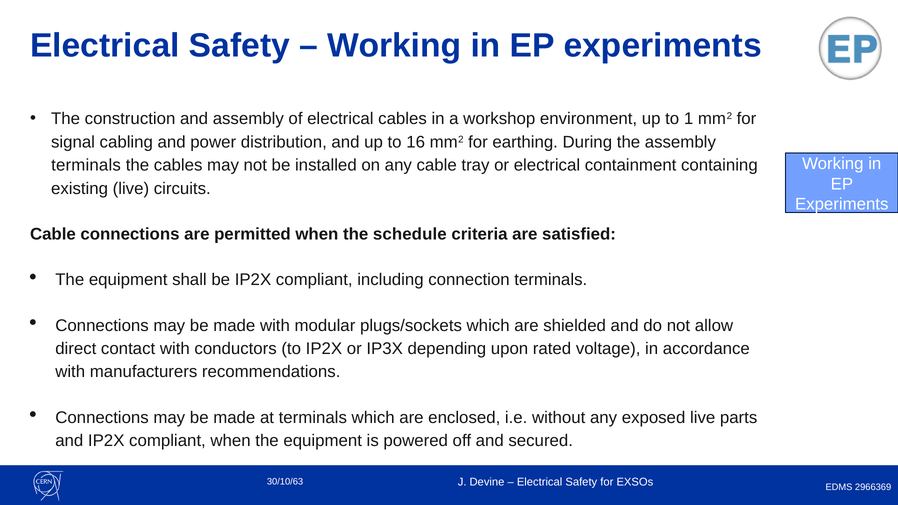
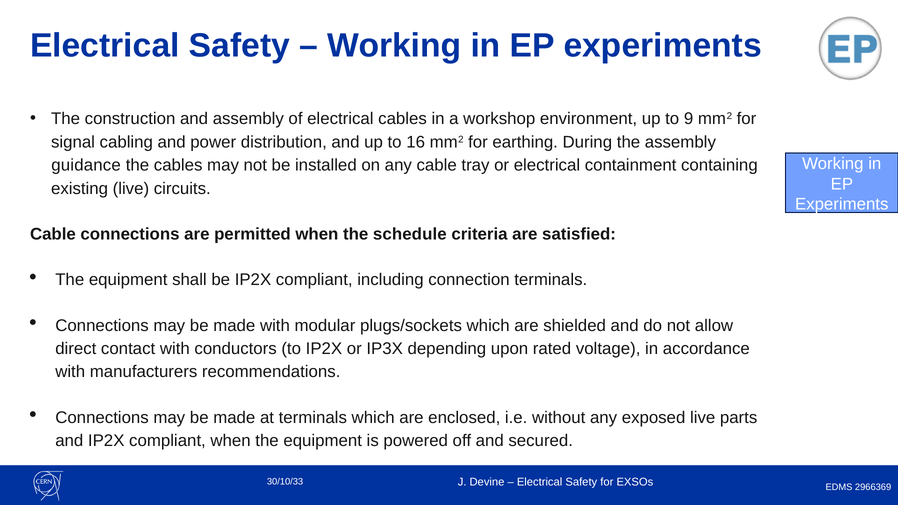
1: 1 -> 9 (689, 119)
terminals: terminals -> guidance (86, 165)
30/10/63: 30/10/63 -> 30/10/33 (285, 482)
